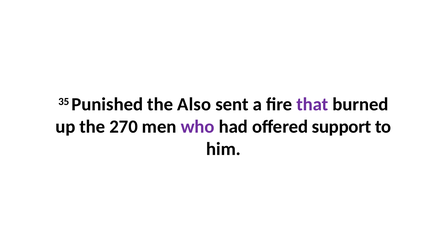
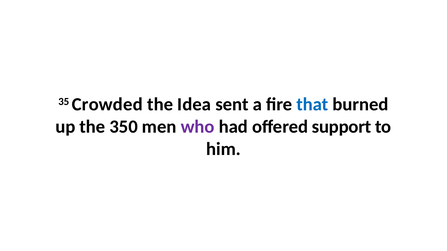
Punished: Punished -> Crowded (107, 105)
Also: Also -> Idea (194, 105)
that colour: purple -> blue (312, 105)
270: 270 -> 350 (124, 127)
